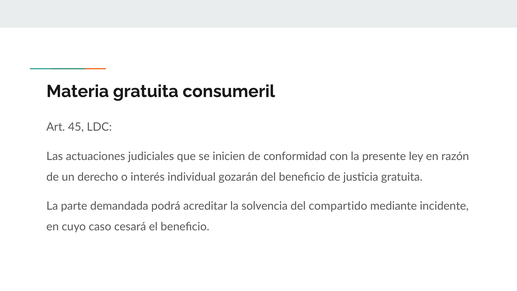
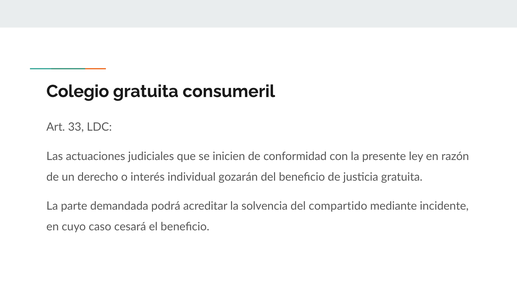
Materia: Materia -> Colegio (78, 91)
45: 45 -> 33 (76, 127)
